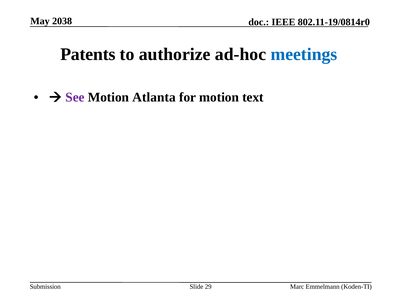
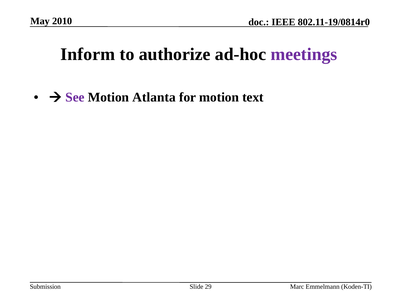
2038: 2038 -> 2010 (62, 21)
Patents: Patents -> Inform (88, 54)
meetings colour: blue -> purple (304, 54)
